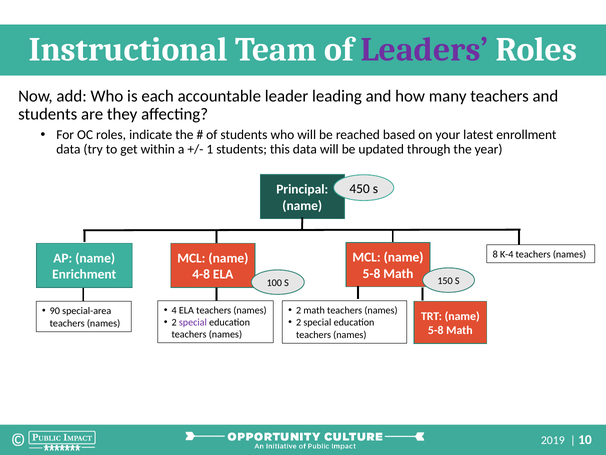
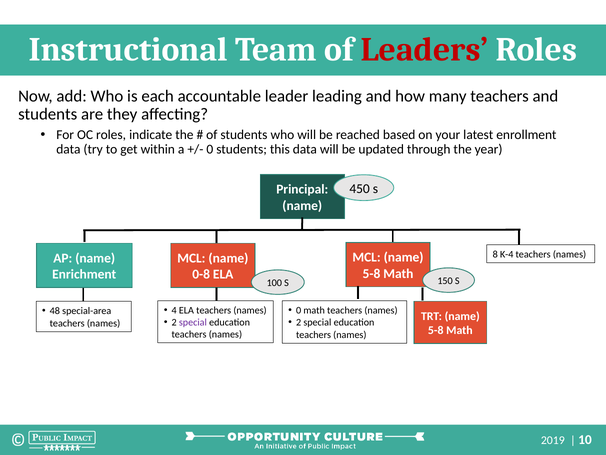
Leaders colour: purple -> red (425, 50)
1: 1 -> 0 (210, 149)
4-8: 4-8 -> 0-8 (201, 274)
2: 2 -> 0 (299, 310)
90: 90 -> 48 (55, 311)
